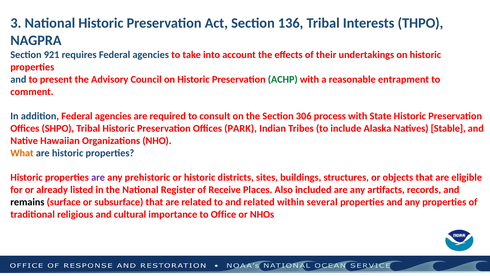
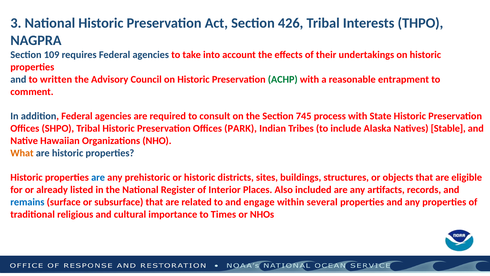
136: 136 -> 426 (291, 23)
921: 921 -> 109 (52, 55)
present: present -> written (56, 79)
306: 306 -> 745 (304, 116)
are colour: purple -> blue (98, 177)
Receive: Receive -> Interior (225, 190)
remains colour: black -> blue (27, 202)
and related: related -> engage (259, 202)
Office: Office -> Times (223, 214)
